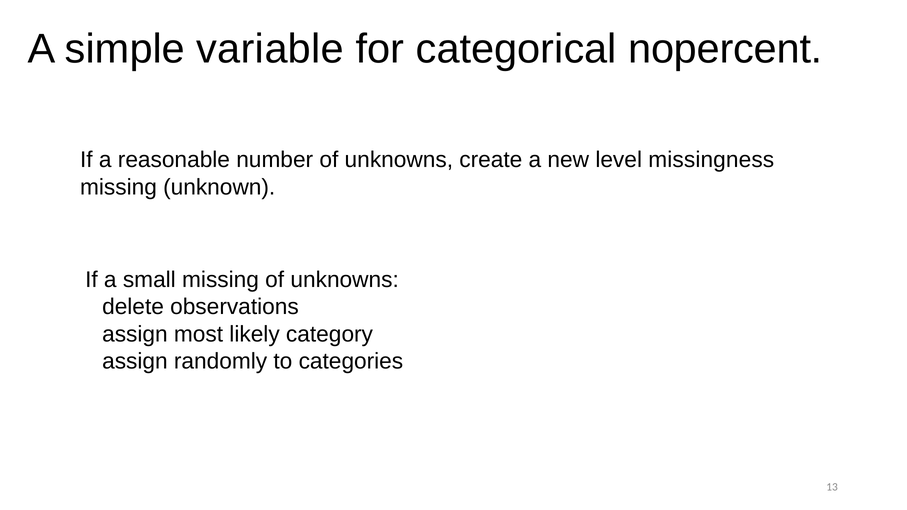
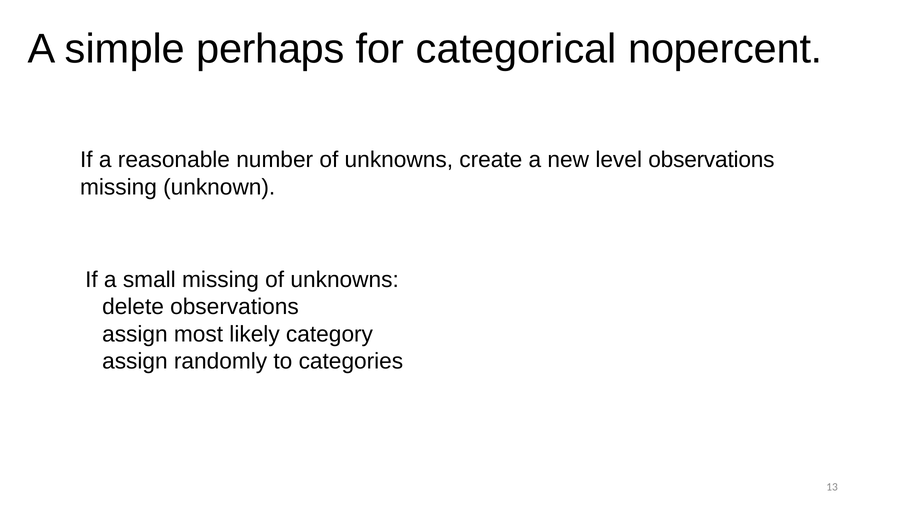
variable: variable -> perhaps (270, 49)
level missingness: missingness -> observations (711, 160)
